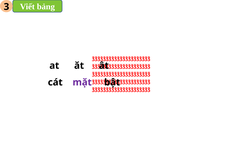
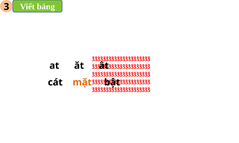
mặt colour: purple -> orange (82, 83)
